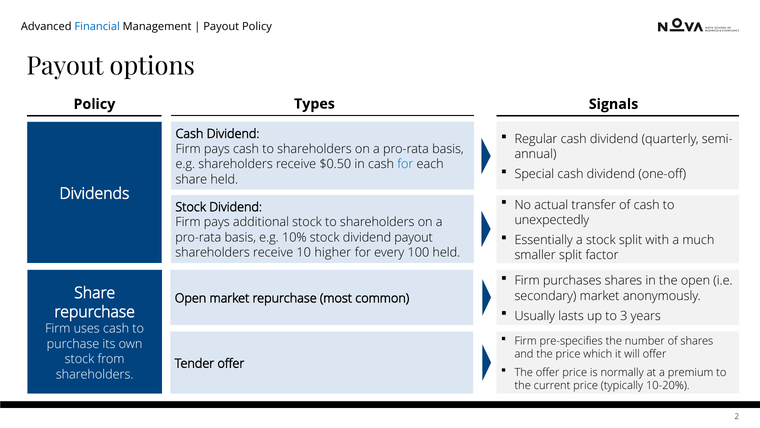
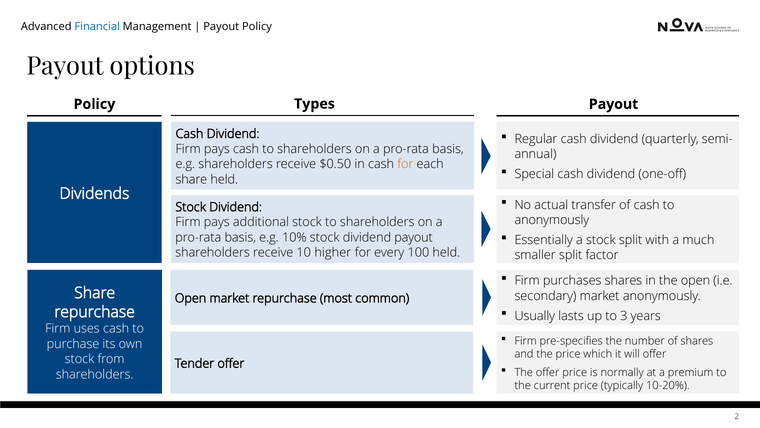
Types Signals: Signals -> Payout (614, 104)
for colour: blue -> orange (405, 164)
unexpectedly: unexpectedly -> anonymously (552, 220)
